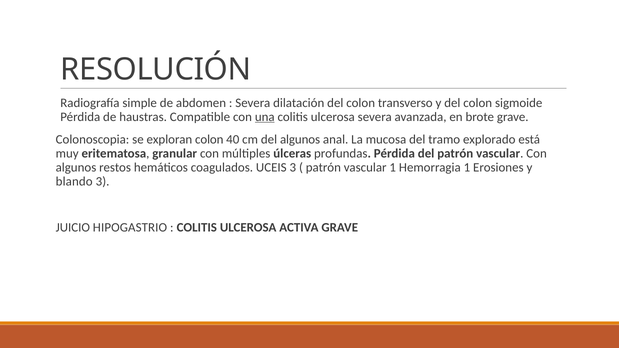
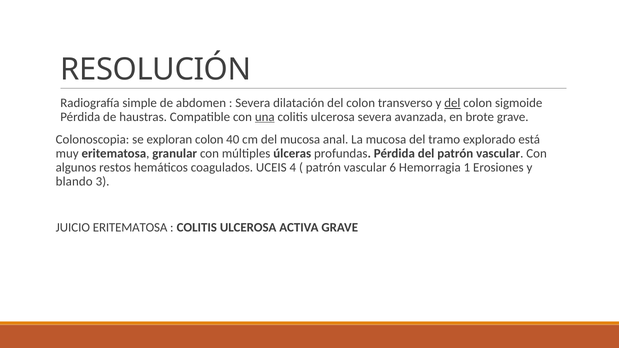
del underline: none -> present (452, 103)
del algunos: algunos -> mucosa (300, 140)
UCEIS 3: 3 -> 4 (293, 168)
vascular 1: 1 -> 6 (393, 168)
JUICIO HIPOGASTRIO: HIPOGASTRIO -> ERITEMATOSA (130, 227)
